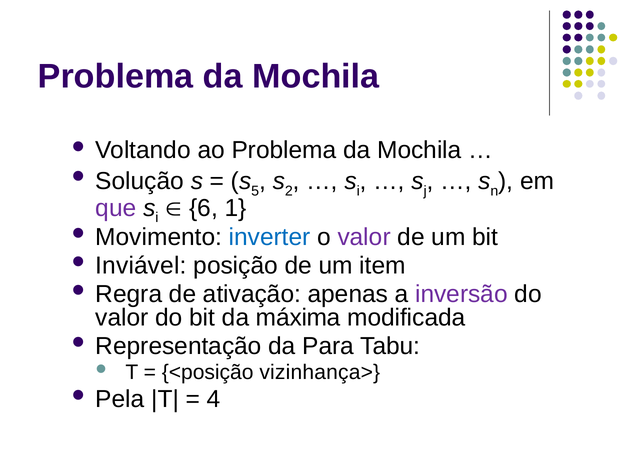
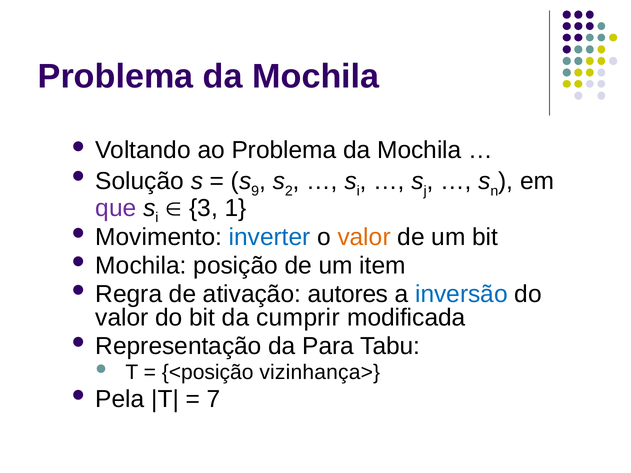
5: 5 -> 9 (255, 191)
6: 6 -> 3 (204, 208)
valor colour: purple -> orange (364, 237)
Inviável: Inviável -> Mochila (141, 266)
apenas: apenas -> autores (348, 294)
inversão colour: purple -> blue (461, 294)
máxima: máxima -> cumprir (298, 318)
4: 4 -> 7 (214, 399)
